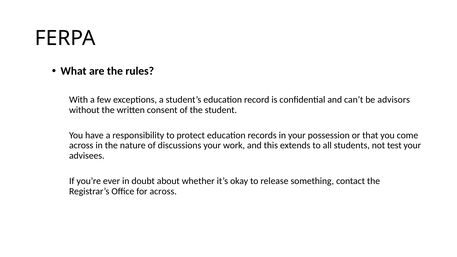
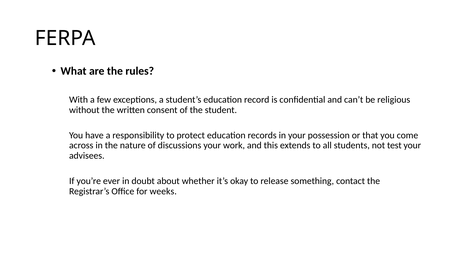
advisors: advisors -> religious (394, 100)
for across: across -> weeks (163, 191)
